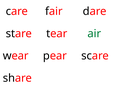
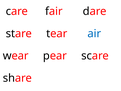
air colour: green -> blue (94, 33)
